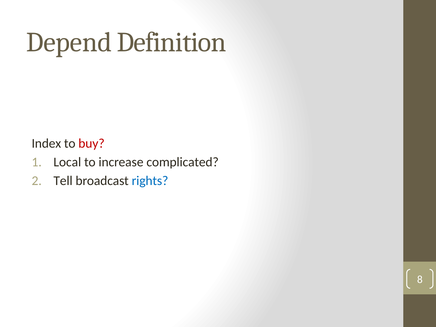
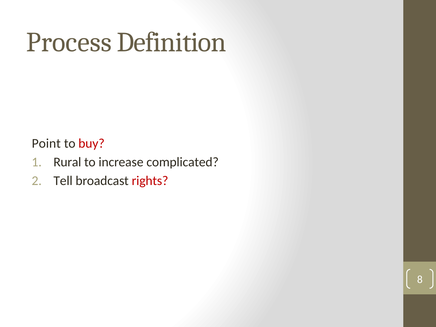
Depend: Depend -> Process (69, 42)
Index: Index -> Point (46, 143)
Local: Local -> Rural (67, 162)
rights colour: blue -> red (150, 181)
